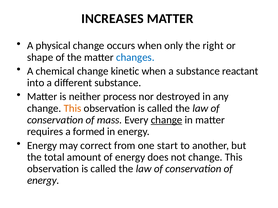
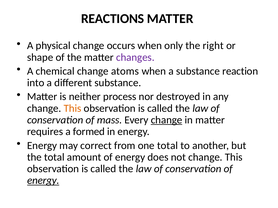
INCREASES: INCREASES -> REACTIONS (113, 19)
changes colour: blue -> purple (135, 57)
kinetic: kinetic -> atoms (125, 71)
reactant: reactant -> reaction (240, 71)
one start: start -> total (168, 146)
energy underline: none -> present (43, 181)
